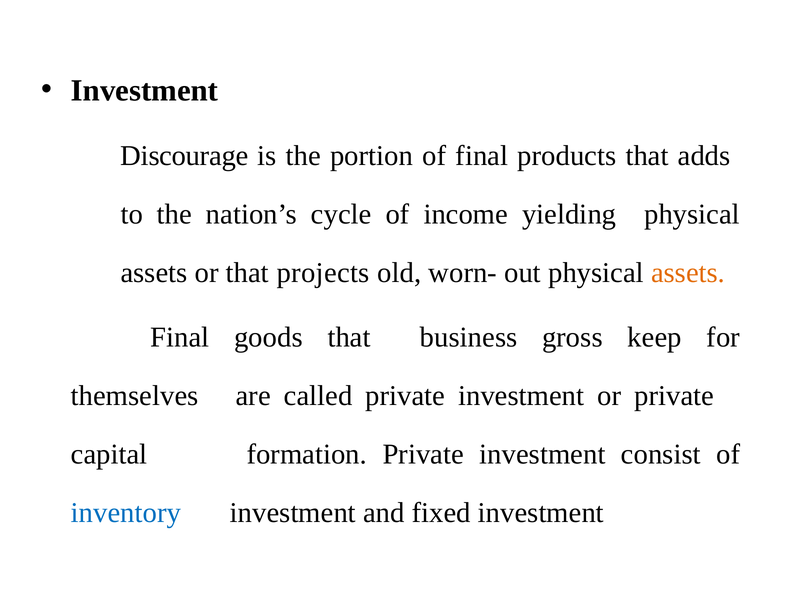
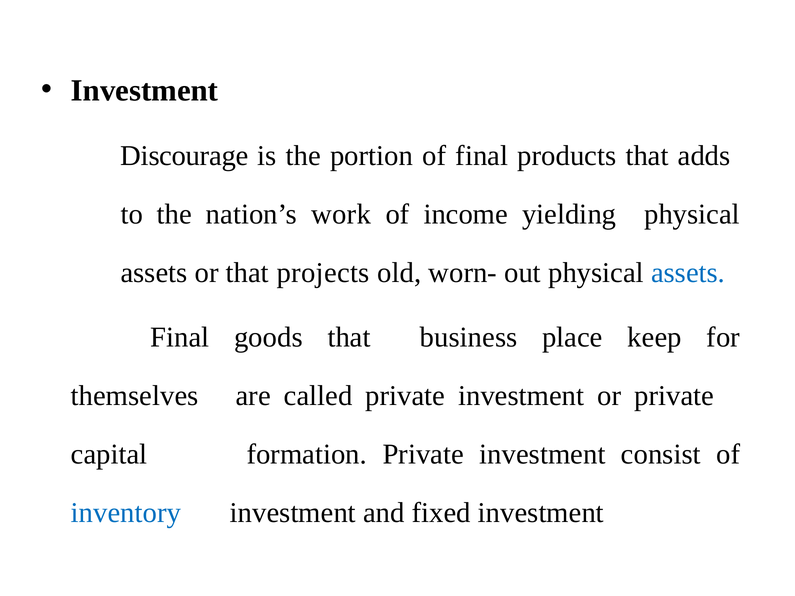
cycle: cycle -> work (341, 214)
assets colour: orange -> blue (688, 273)
gross: gross -> place (572, 337)
